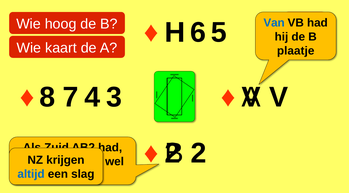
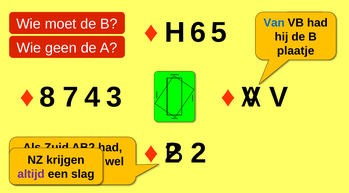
hoog: hoog -> moet (61, 24)
kaart: kaart -> geen (61, 48)
altijd colour: blue -> purple (31, 174)
